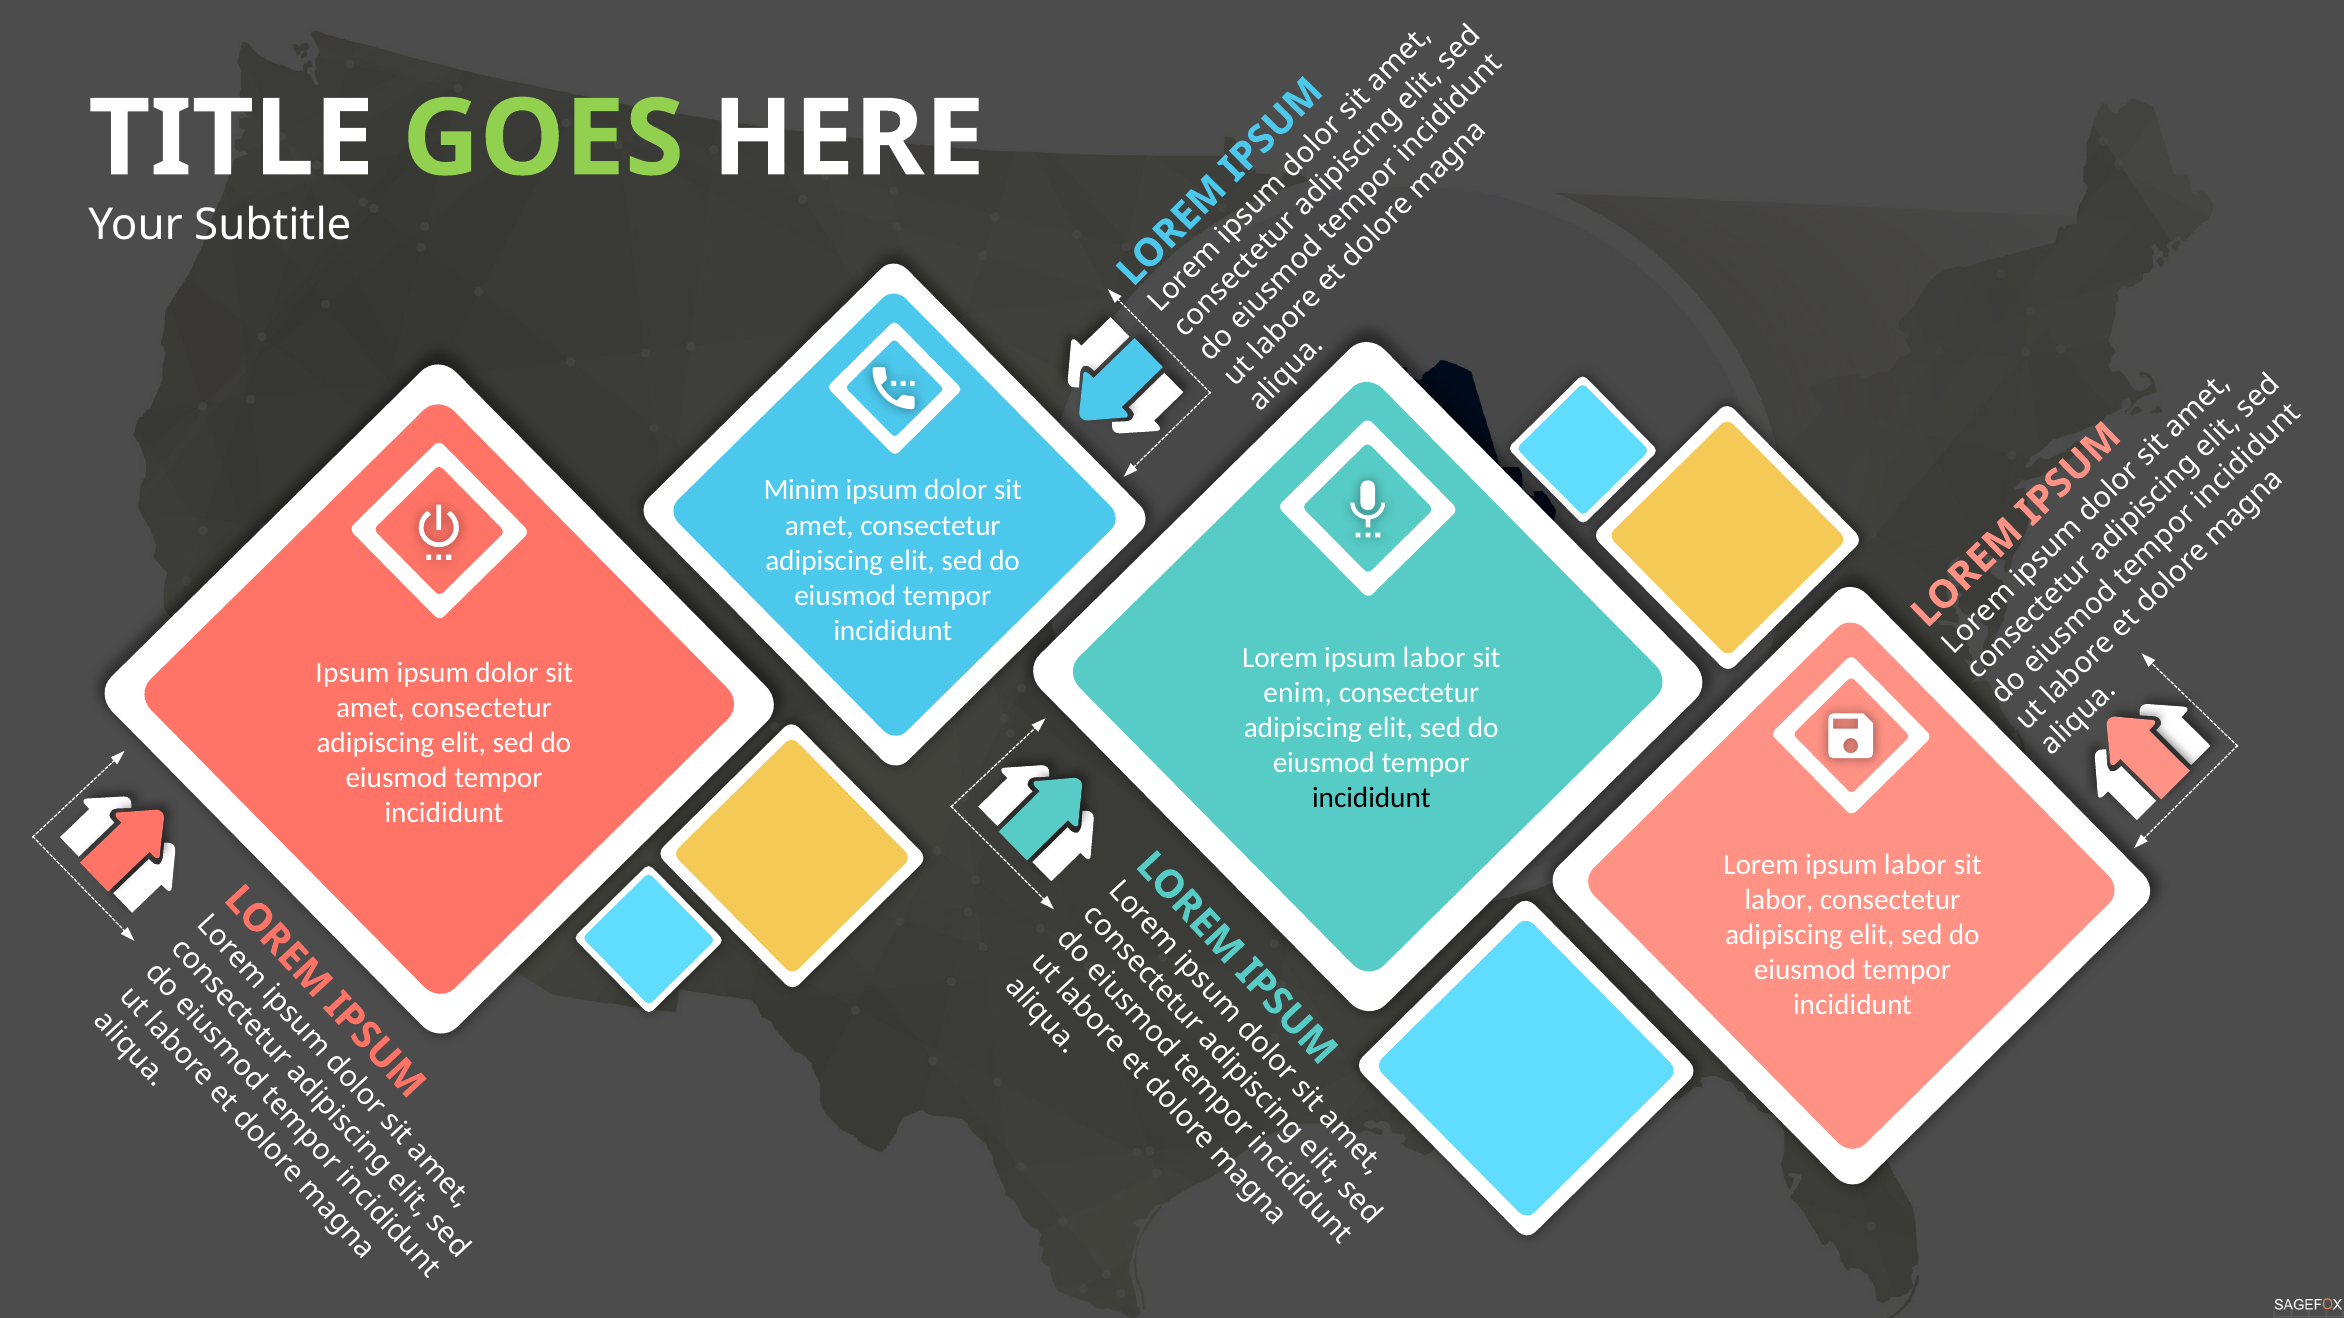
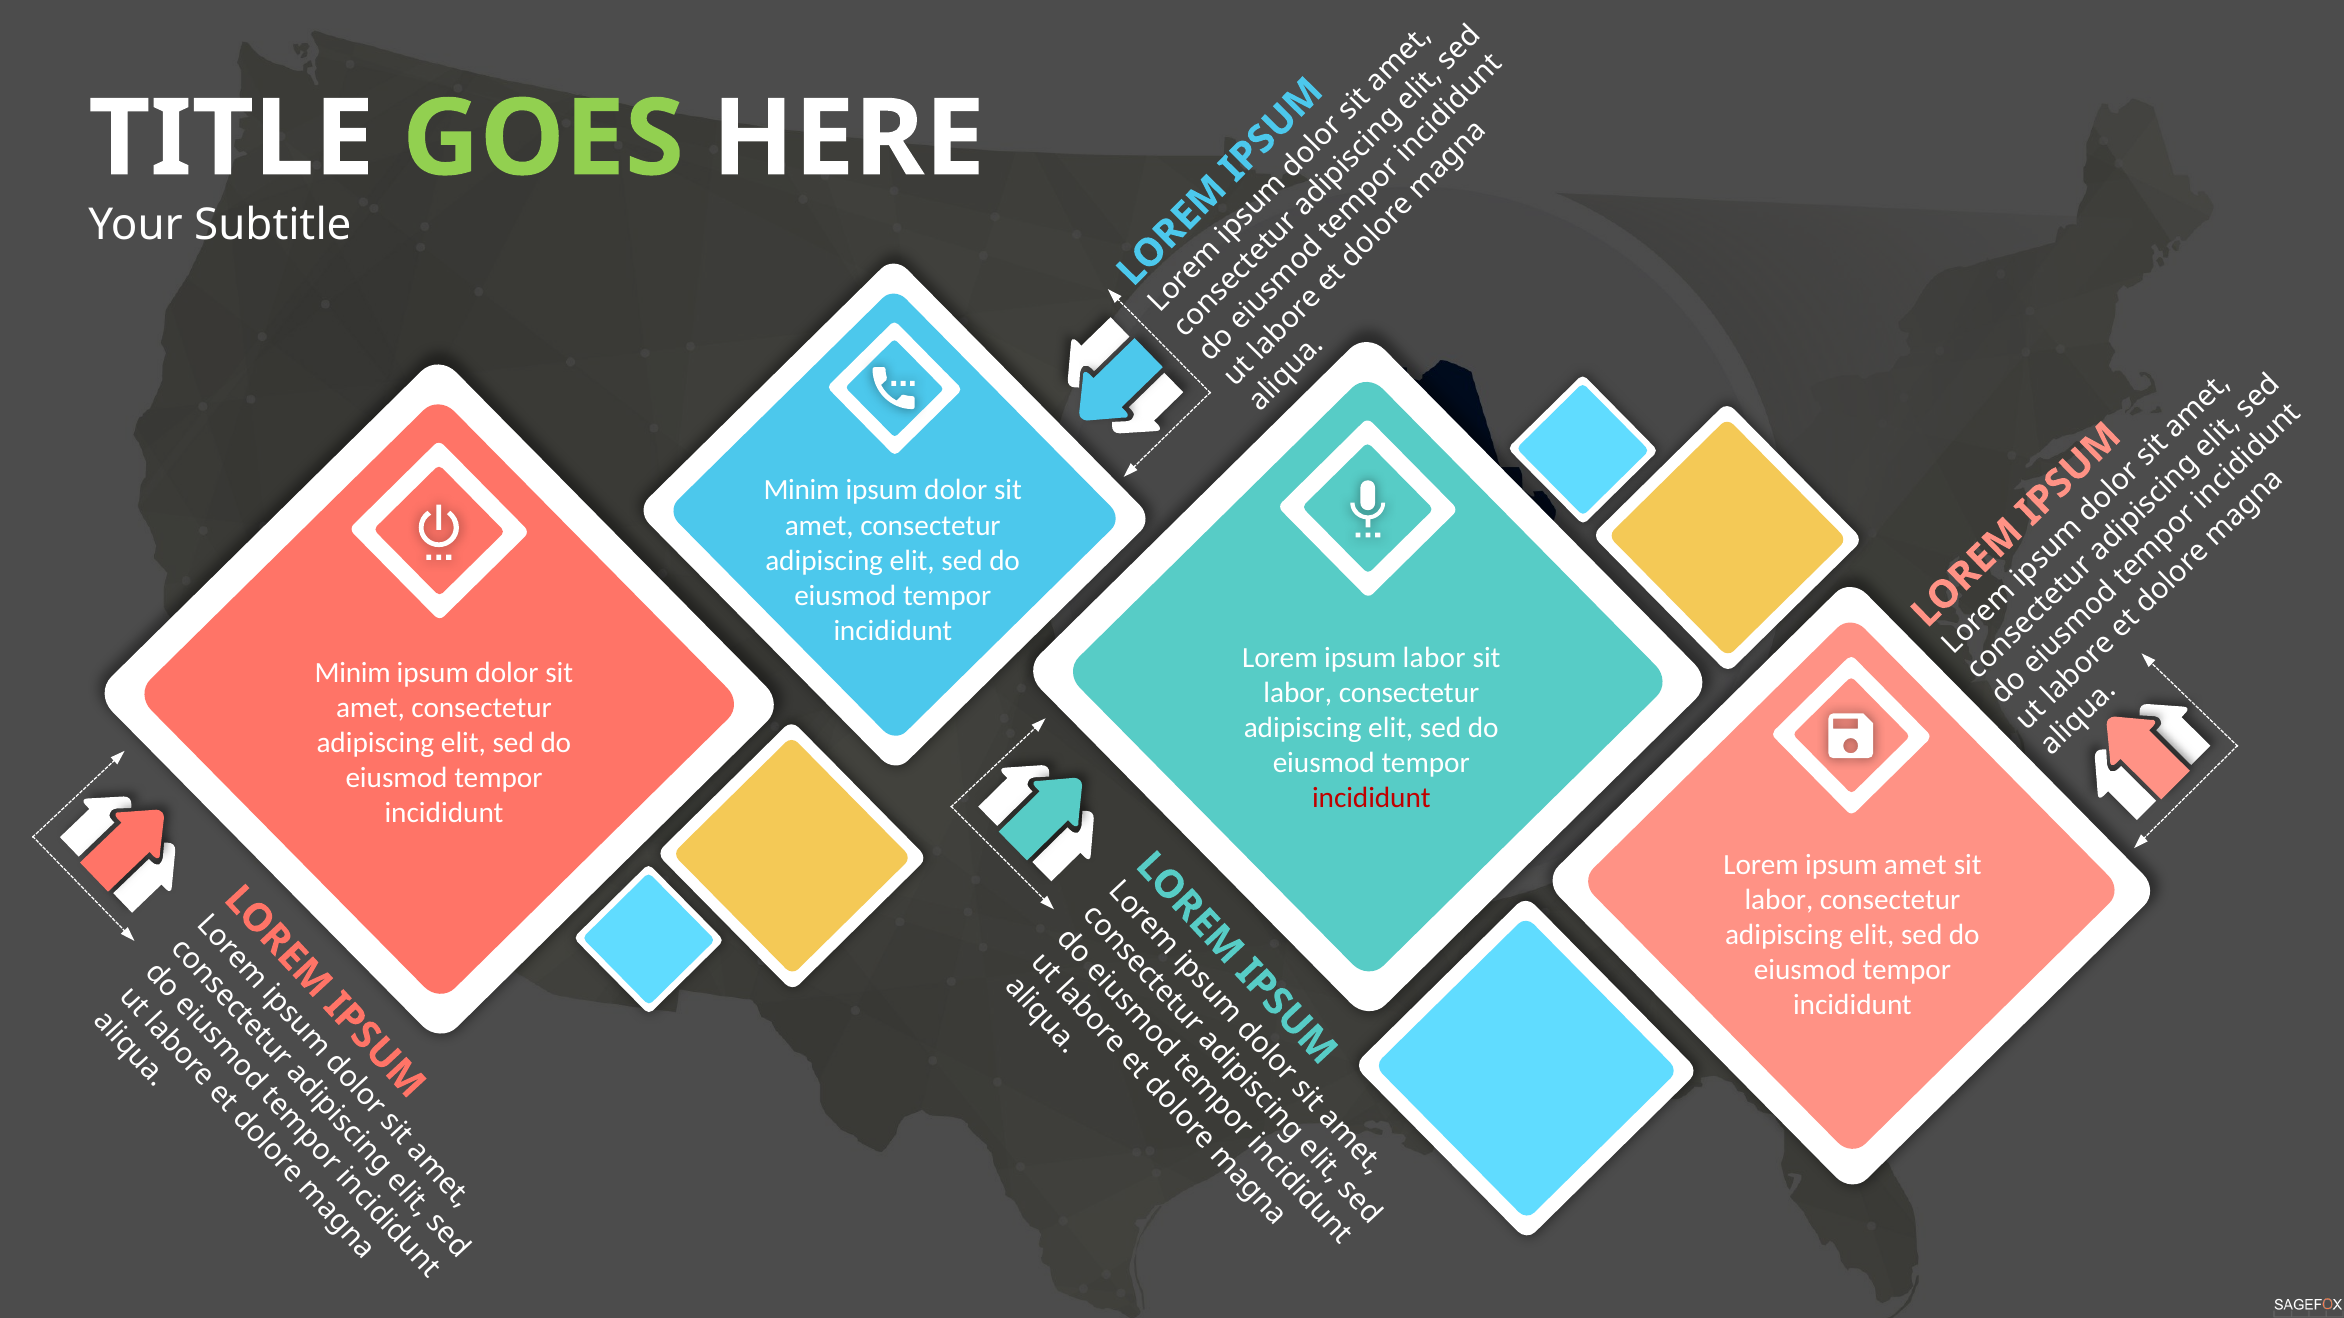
Ipsum: Ipsum -> Minim (353, 673)
enim: enim -> labor (1298, 693)
incididunt colour: black -> red (1371, 798)
labor: labor -> amet (1915, 865)
